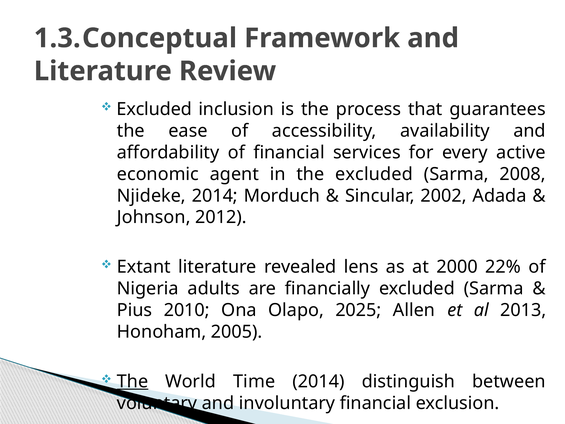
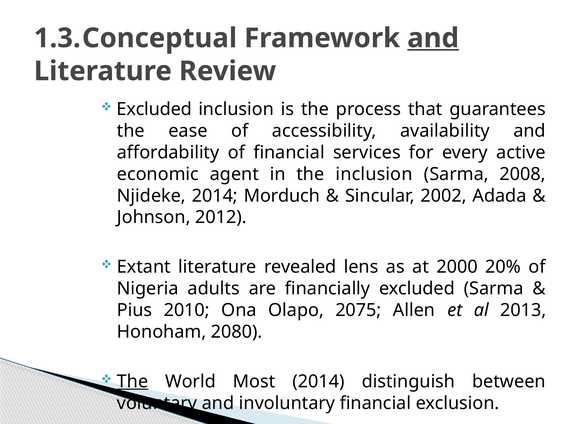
and underline: none -> present (433, 38)
the excluded: excluded -> inclusion (374, 174)
22%: 22% -> 20% (503, 267)
2025: 2025 -> 2075 (358, 310)
2005: 2005 -> 2080 (237, 332)
Time: Time -> Most (254, 381)
